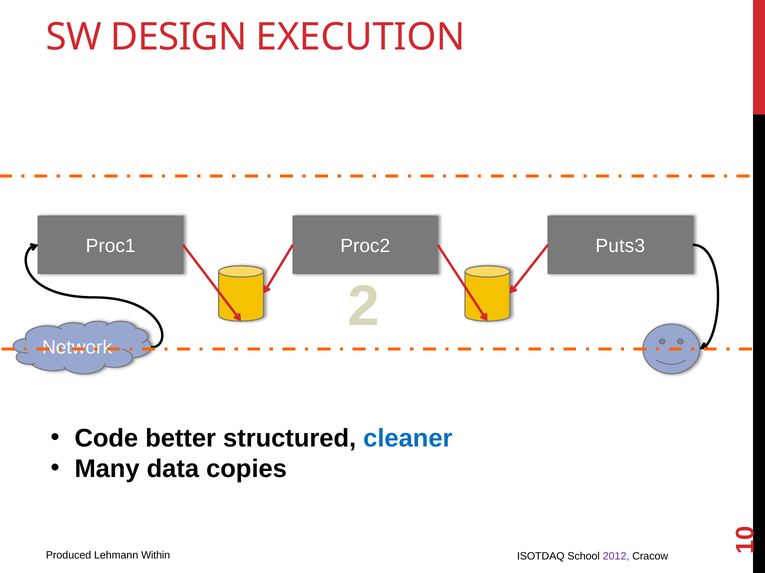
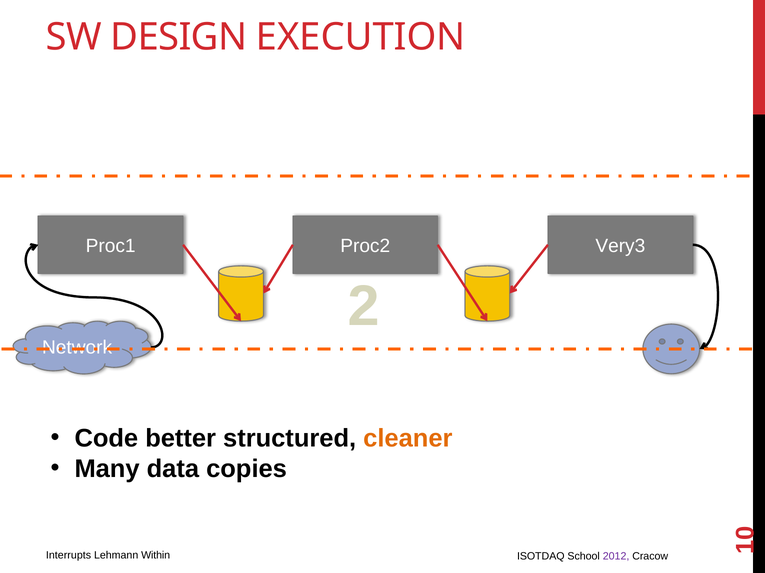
Puts3: Puts3 -> Very3 (620, 246)
cleaner colour: blue -> orange (408, 439)
Produced: Produced -> Interrupts (69, 556)
